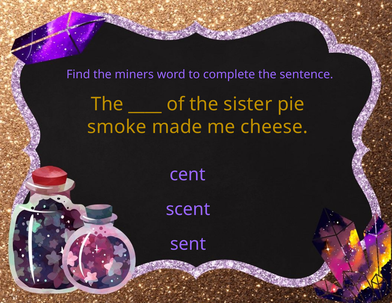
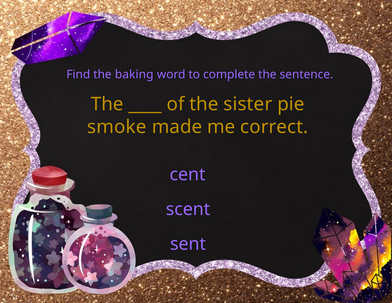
miners: miners -> baking (134, 74)
cheese: cheese -> correct (274, 127)
